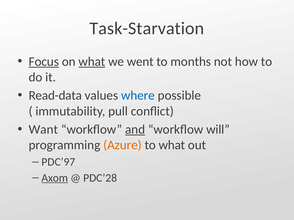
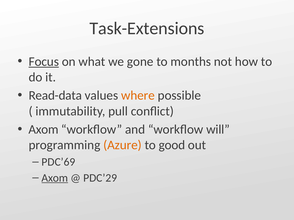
Task-Starvation: Task-Starvation -> Task-Extensions (147, 28)
what underline: present -> none (92, 62)
went: went -> gone (140, 62)
where colour: blue -> orange (138, 96)
Want: Want -> Axom (43, 130)
and underline: present -> none (135, 130)
to what: what -> good (172, 145)
PDC’97: PDC’97 -> PDC’69 (58, 162)
PDC’28: PDC’28 -> PDC’29 (100, 178)
